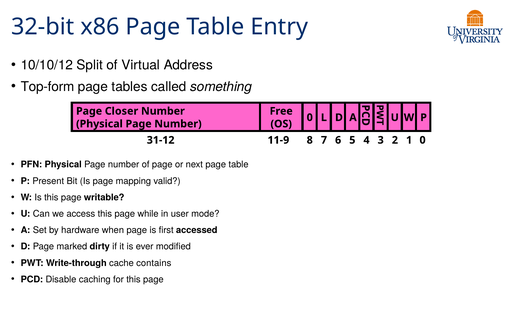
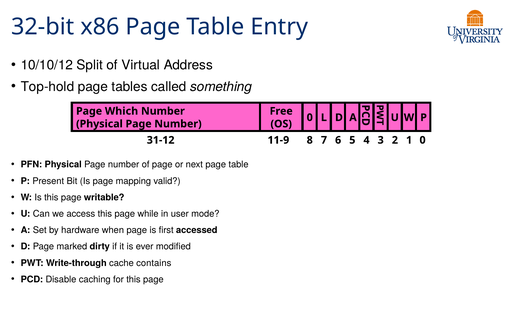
Top-form: Top-form -> Top-hold (47, 87)
Closer: Closer -> Which (122, 111)
